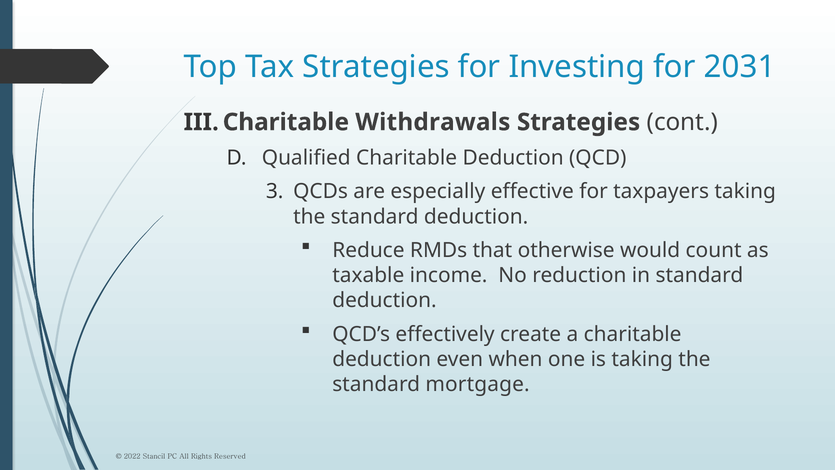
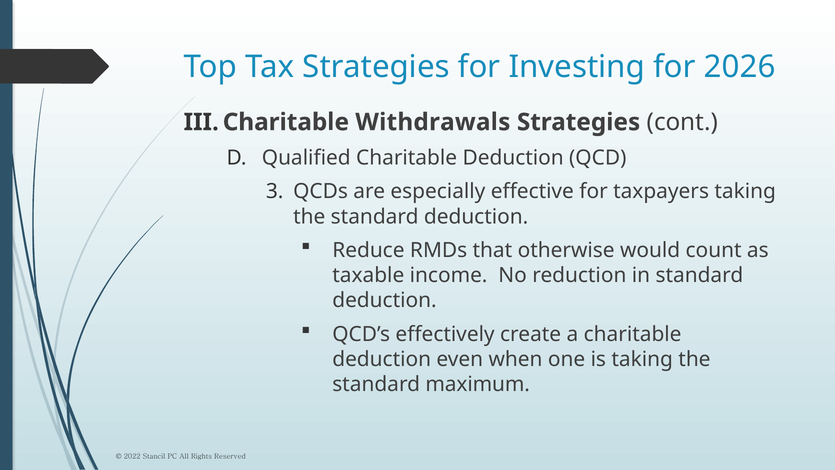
2031: 2031 -> 2026 (740, 67)
mortgage: mortgage -> maximum (478, 384)
